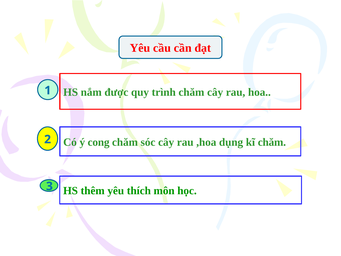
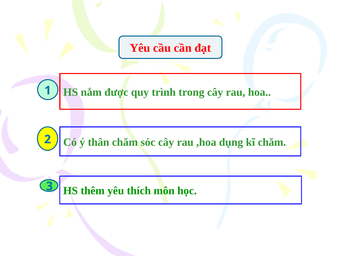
trình chăm: chăm -> trong (191, 92)
cong: cong -> thân (99, 142)
